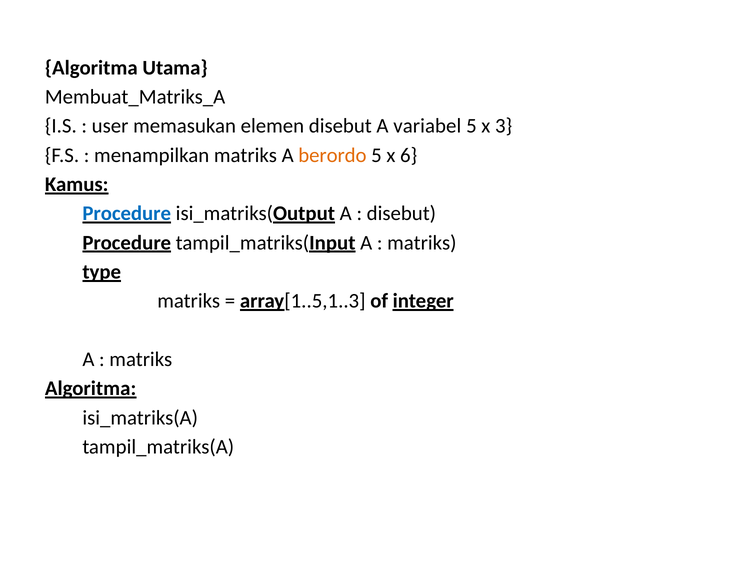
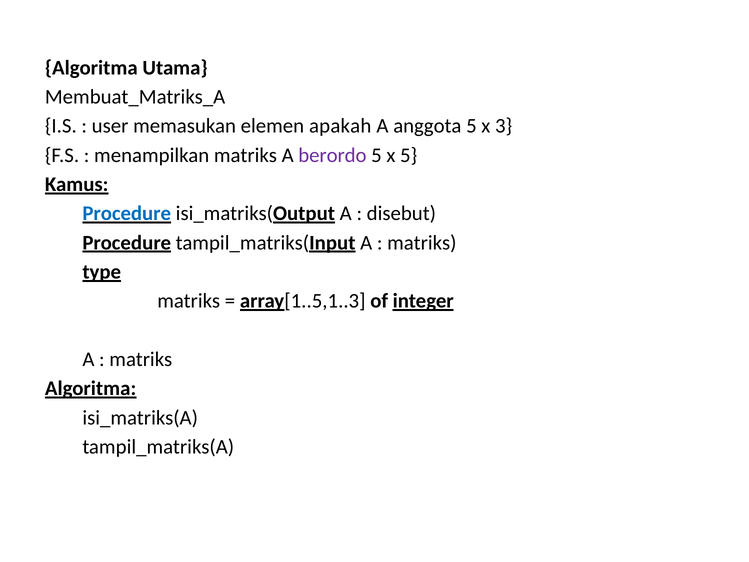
elemen disebut: disebut -> apakah (340, 126)
variabel: variabel -> anggota (427, 126)
berordo colour: orange -> purple (332, 155)
x 6: 6 -> 5 (409, 155)
